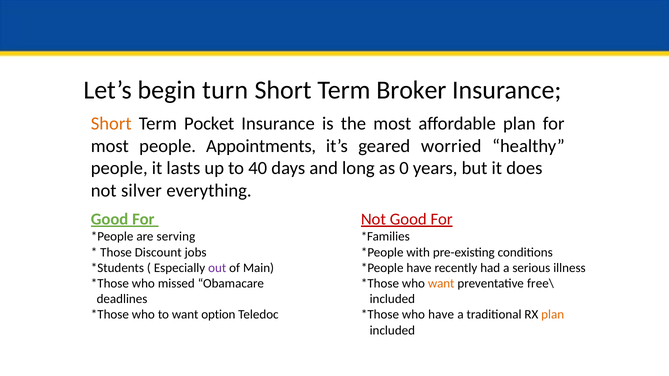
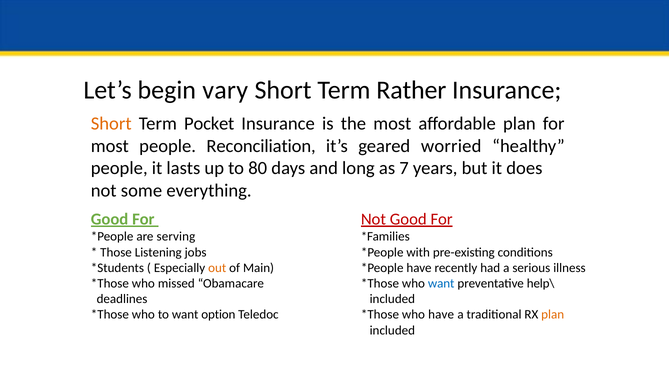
turn: turn -> vary (225, 90)
Broker: Broker -> Rather (411, 90)
Appointments: Appointments -> Reconciliation (261, 146)
40: 40 -> 80 (258, 168)
0: 0 -> 7 (404, 168)
silver: silver -> some (141, 191)
Discount: Discount -> Listening (158, 252)
out colour: purple -> orange (217, 268)
want colour: orange -> blue (441, 284)
free\: free\ -> help\ (541, 284)
